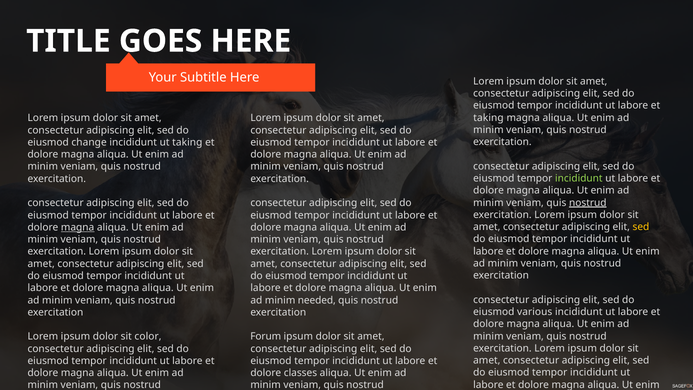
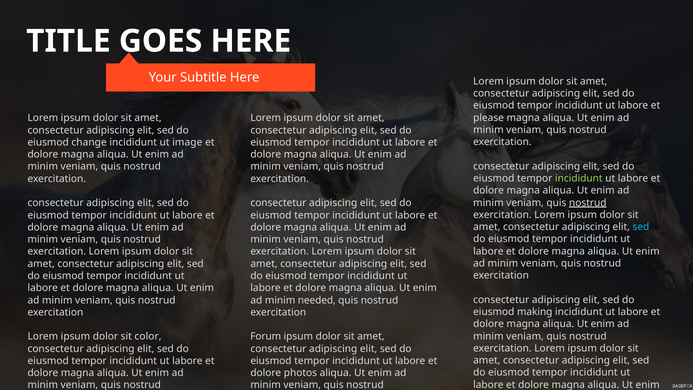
taking: taking -> please (489, 118)
ut taking: taking -> image (187, 142)
sed colour: yellow -> light blue (641, 227)
magna underline: present -> none (78, 227)
various: various -> making (535, 312)
classes: classes -> photos (300, 373)
